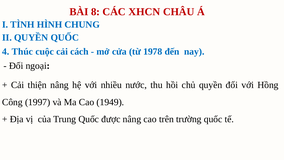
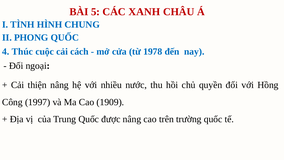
8: 8 -> 5 (95, 12)
XHCN: XHCN -> XANH (144, 12)
II QUYỀN: QUYỀN -> PHONG (31, 38)
1949: 1949 -> 1909 (110, 102)
